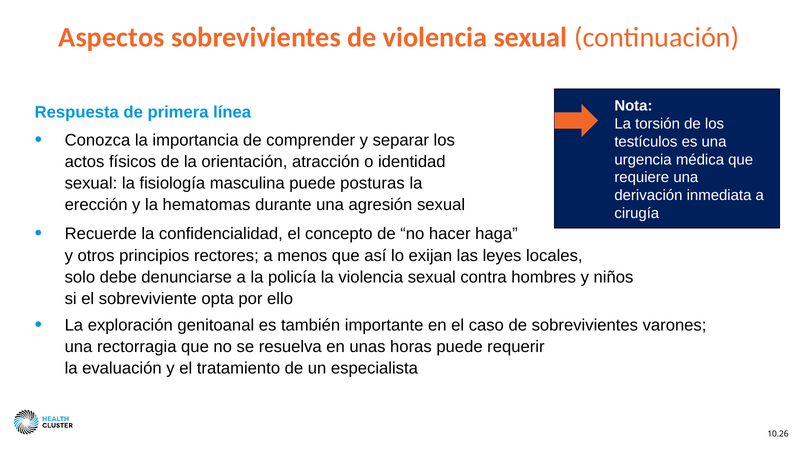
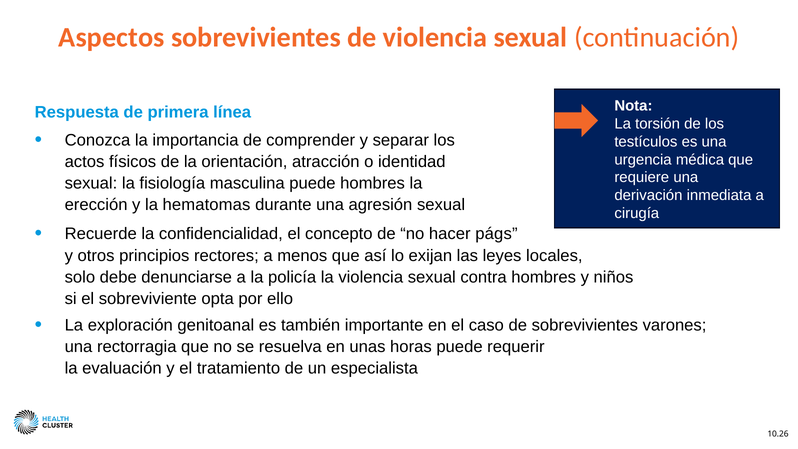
puede posturas: posturas -> hombres (373, 183)
haga: haga -> págs (496, 234)
